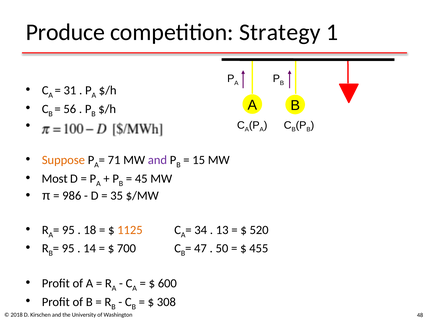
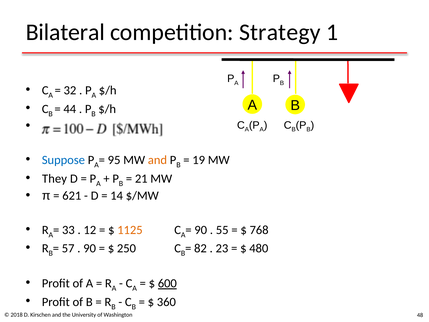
Produce: Produce -> Bilateral (65, 32)
31: 31 -> 32 (70, 90)
56: 56 -> 44 (70, 109)
Suppose colour: orange -> blue (63, 160)
71: 71 -> 95 (114, 160)
and colour: purple -> orange (157, 160)
15: 15 -> 19 (199, 160)
Most: Most -> They (54, 179)
45: 45 -> 21 (141, 179)
986: 986 -> 621 (72, 195)
35: 35 -> 14 (117, 195)
95: 95 -> 33 (68, 230)
18: 18 -> 12 (90, 230)
34: 34 -> 90 (201, 230)
13: 13 -> 55 (222, 230)
520: 520 -> 768 (259, 230)
95: 95 -> 57 (68, 248)
14: 14 -> 90 (90, 248)
700: 700 -> 250 (126, 248)
47: 47 -> 82 (200, 248)
50: 50 -> 23 (222, 248)
455: 455 -> 480 (259, 248)
600 underline: none -> present (167, 283)
308: 308 -> 360 (166, 302)
